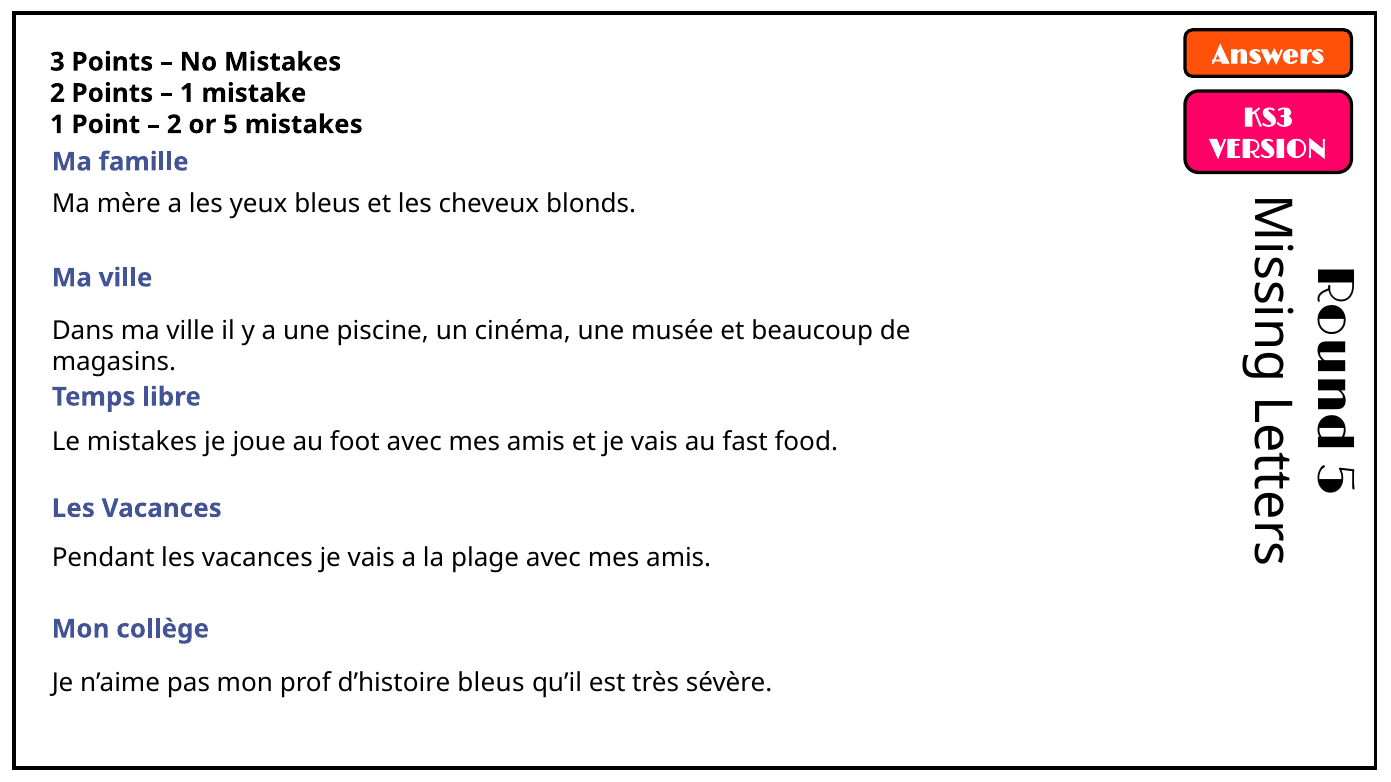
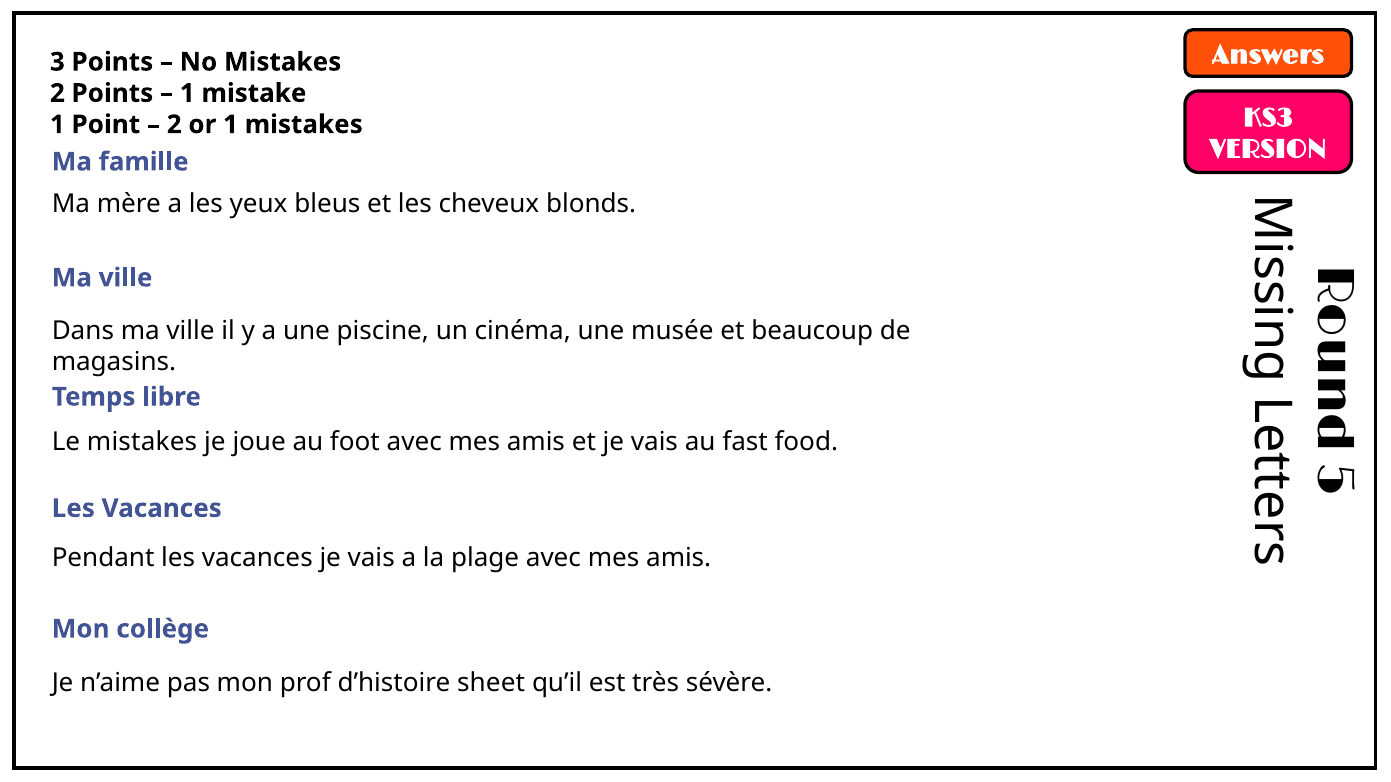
or 5: 5 -> 1 (231, 125)
d’histoire bleus: bleus -> sheet (491, 684)
